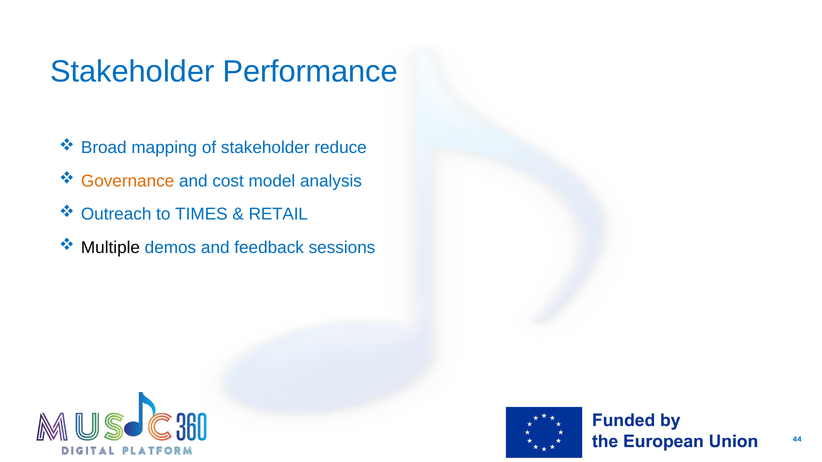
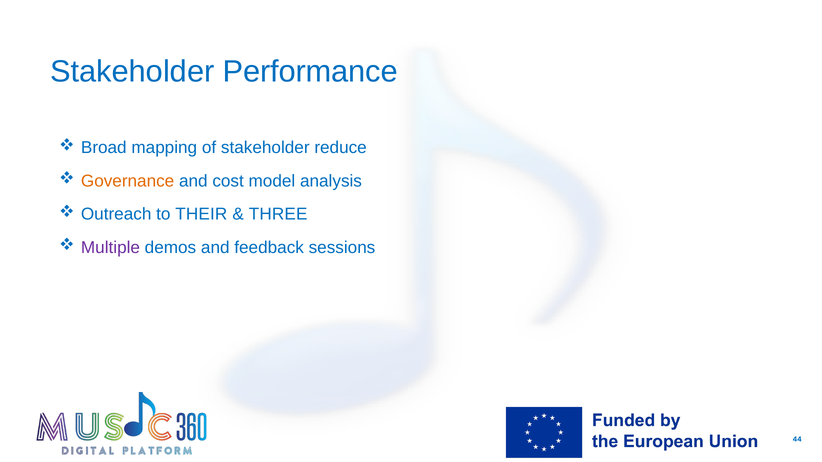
TIMES: TIMES -> THEIR (201, 214)
RETAIL: RETAIL -> THREE (278, 214)
Multiple colour: black -> purple (110, 248)
